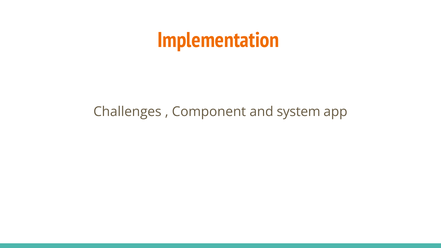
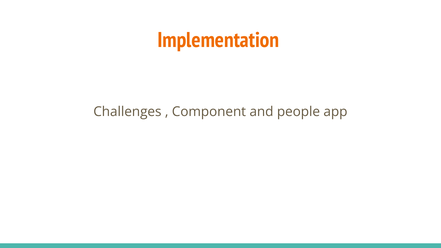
system: system -> people (298, 112)
